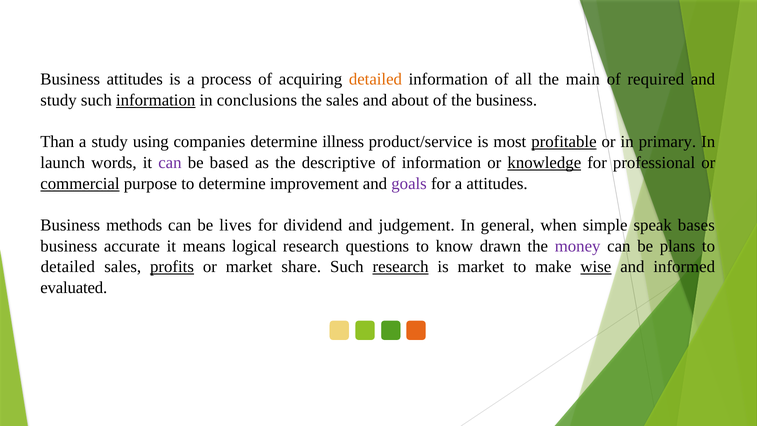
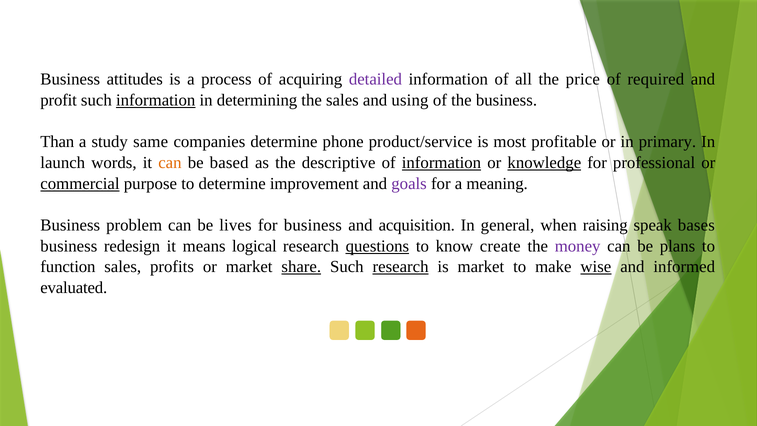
detailed colour: orange -> purple (375, 79)
main: main -> price (583, 79)
study: study -> profit (59, 100)
conclusions: conclusions -> determining (257, 100)
about: about -> using (410, 100)
using: using -> same (151, 142)
illness: illness -> phone (343, 142)
profitable underline: present -> none (564, 142)
can colour: purple -> orange (170, 163)
information underline: none -> present (441, 163)
a attitudes: attitudes -> meaning (497, 183)
methods: methods -> problem (134, 225)
for dividend: dividend -> business (313, 225)
judgement: judgement -> acquisition (417, 225)
simple: simple -> raising (605, 225)
accurate: accurate -> redesign (132, 246)
questions underline: none -> present (377, 246)
drawn: drawn -> create (500, 246)
detailed: detailed -> function (68, 267)
profits underline: present -> none (172, 267)
share underline: none -> present (301, 267)
